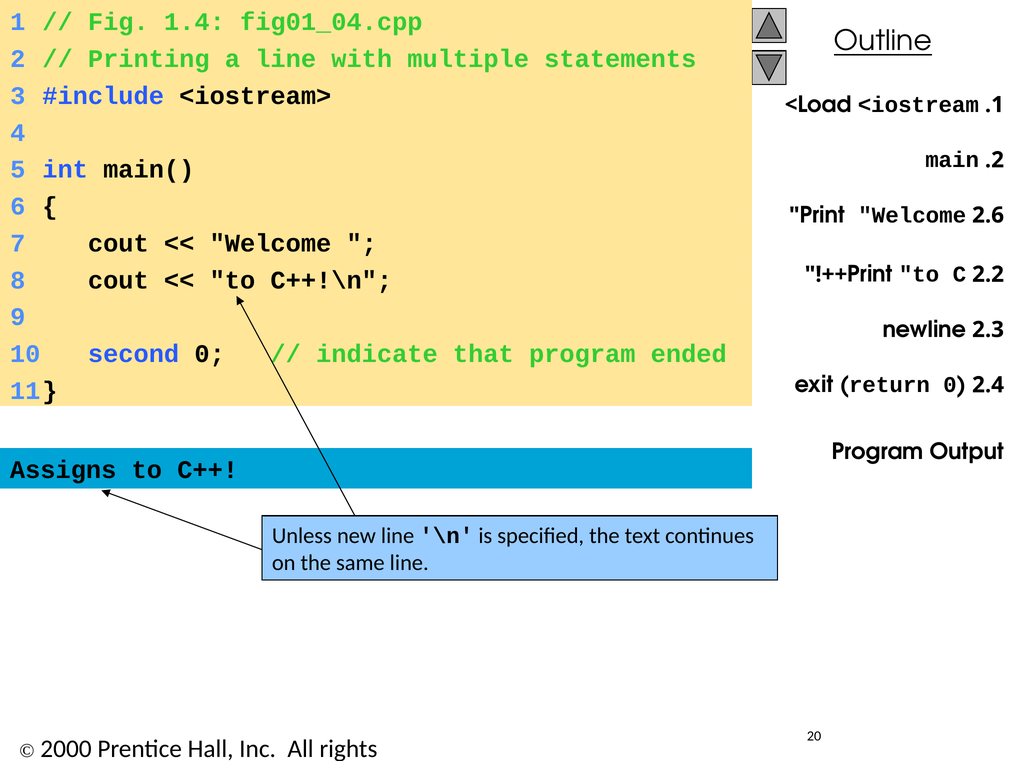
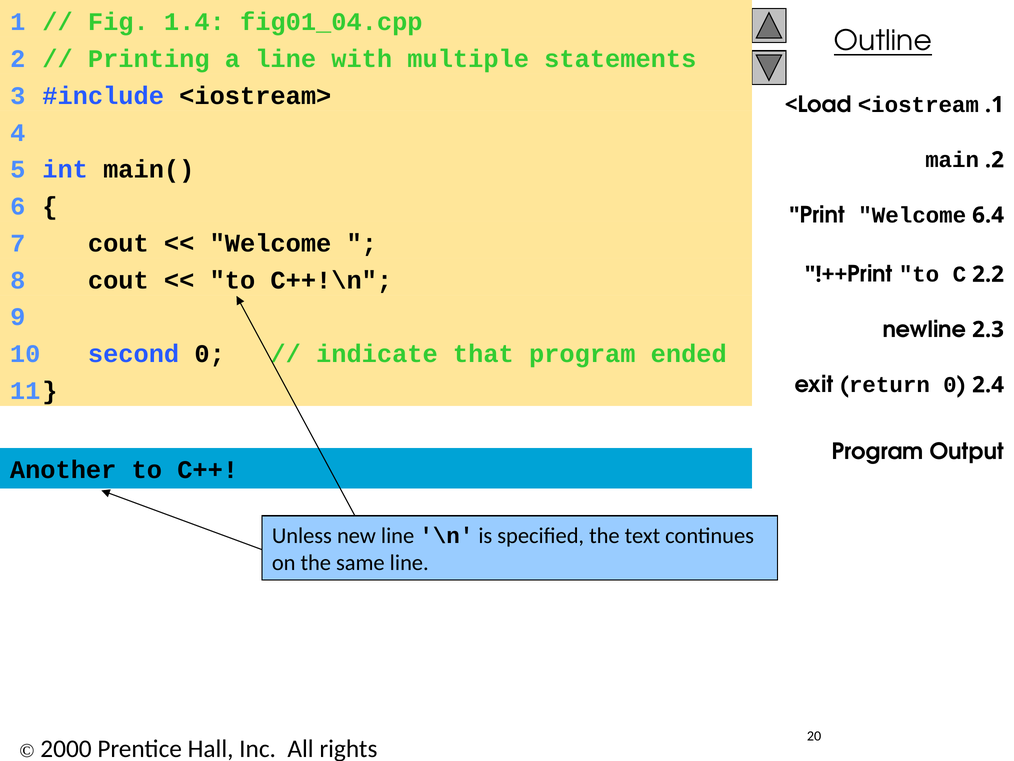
2.6: 2.6 -> 6.4 (988, 215)
Assigns: Assigns -> Another (63, 470)
